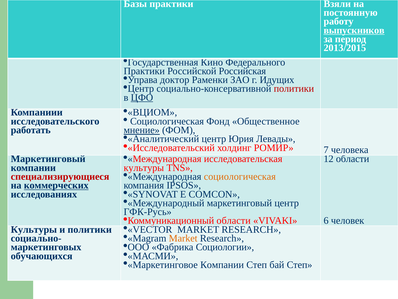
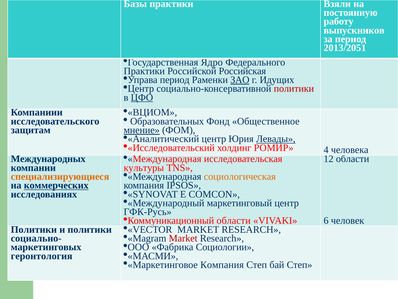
выпускников underline: present -> none (354, 30)
2013/2015: 2013/2015 -> 2013/2051 (345, 48)
Кино: Кино -> Ядро (212, 62)
доктор: доктор -> период (175, 80)
ЗАО underline: none -> present (240, 80)
Социологическая: Социологическая -> Образовательных (167, 121)
работать: работать -> защитам (31, 130)
Левады underline: none -> present (276, 139)
7: 7 -> 4 (326, 150)
Маркетинговый: Маркетинговый -> Международных (48, 159)
специализирующиеся colour: red -> orange (60, 176)
Культуры: Культуры -> Политики (34, 229)
Market colour: orange -> red (183, 238)
обучающихся: обучающихся -> геронтология (42, 256)
Компании: Компании -> Компания (222, 264)
